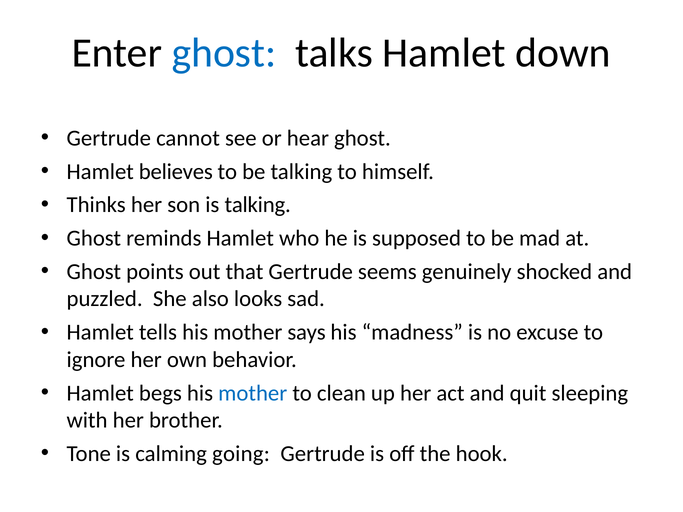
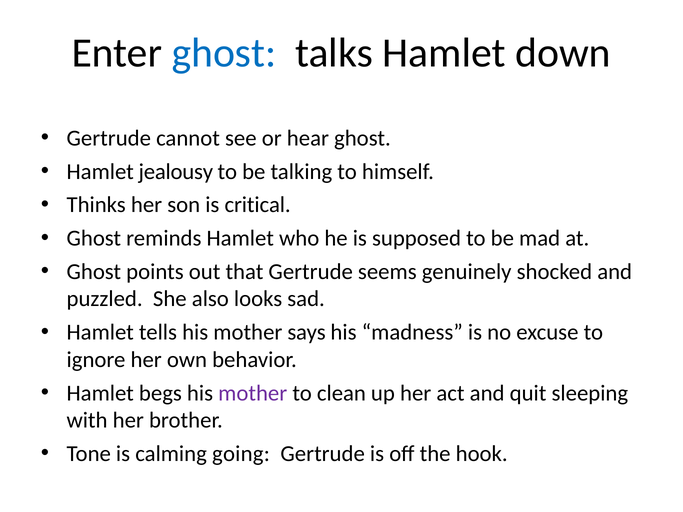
believes: believes -> jealousy (176, 172)
is talking: talking -> critical (258, 205)
mother colour: blue -> purple (253, 393)
